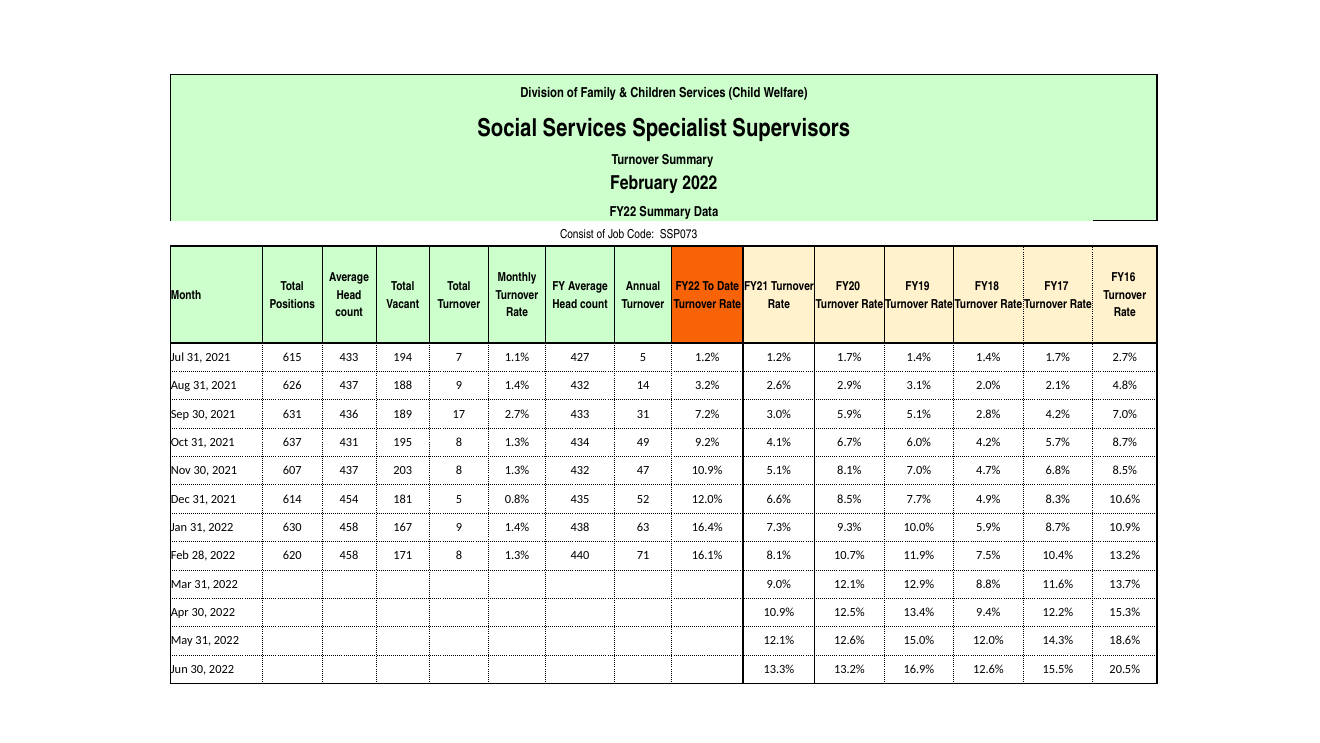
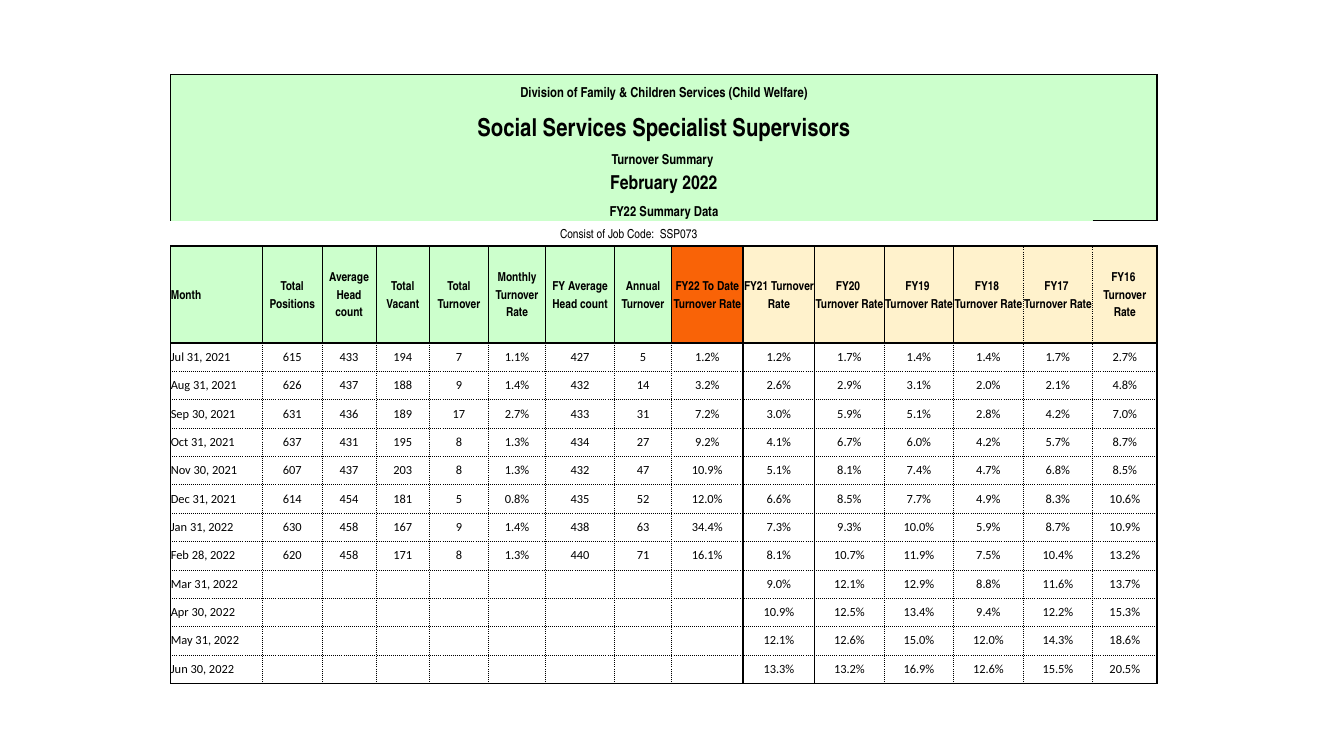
49: 49 -> 27 (643, 442)
8.1% 7.0%: 7.0% -> 7.4% (919, 470)
16.4%: 16.4% -> 34.4% (707, 527)
